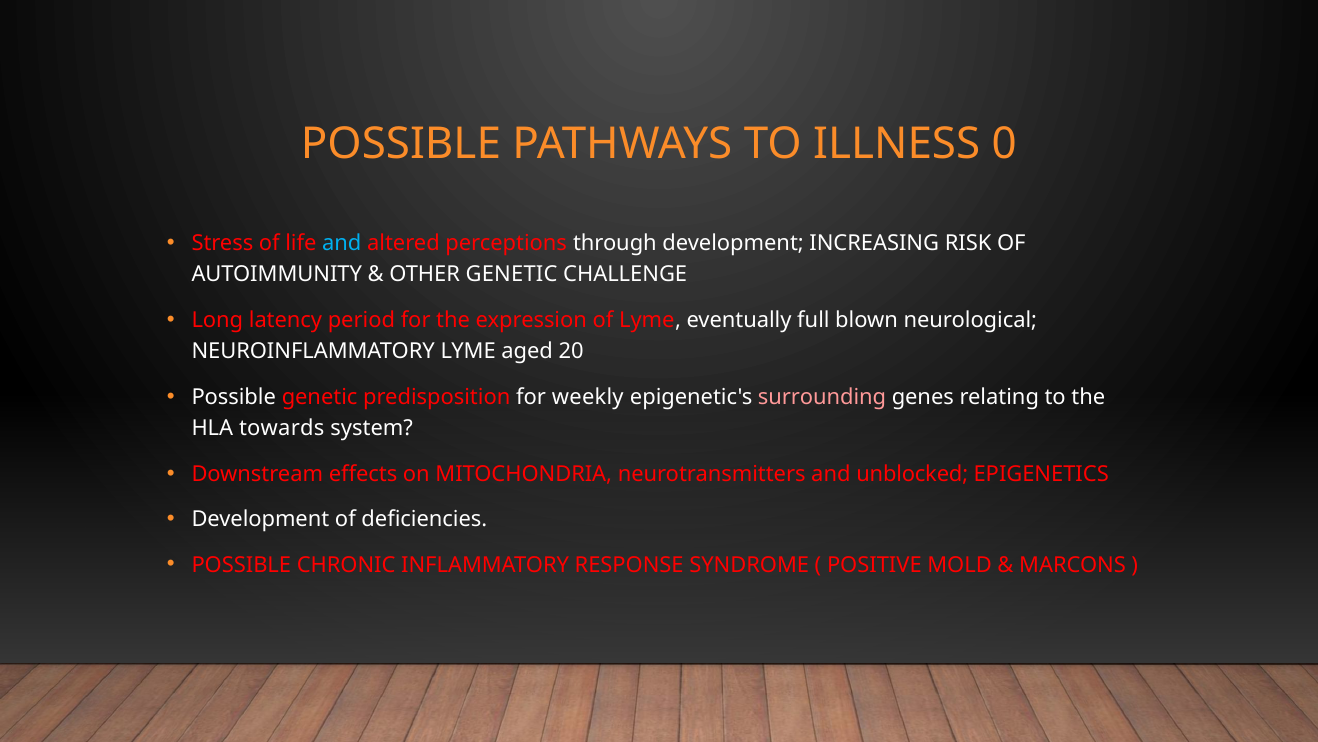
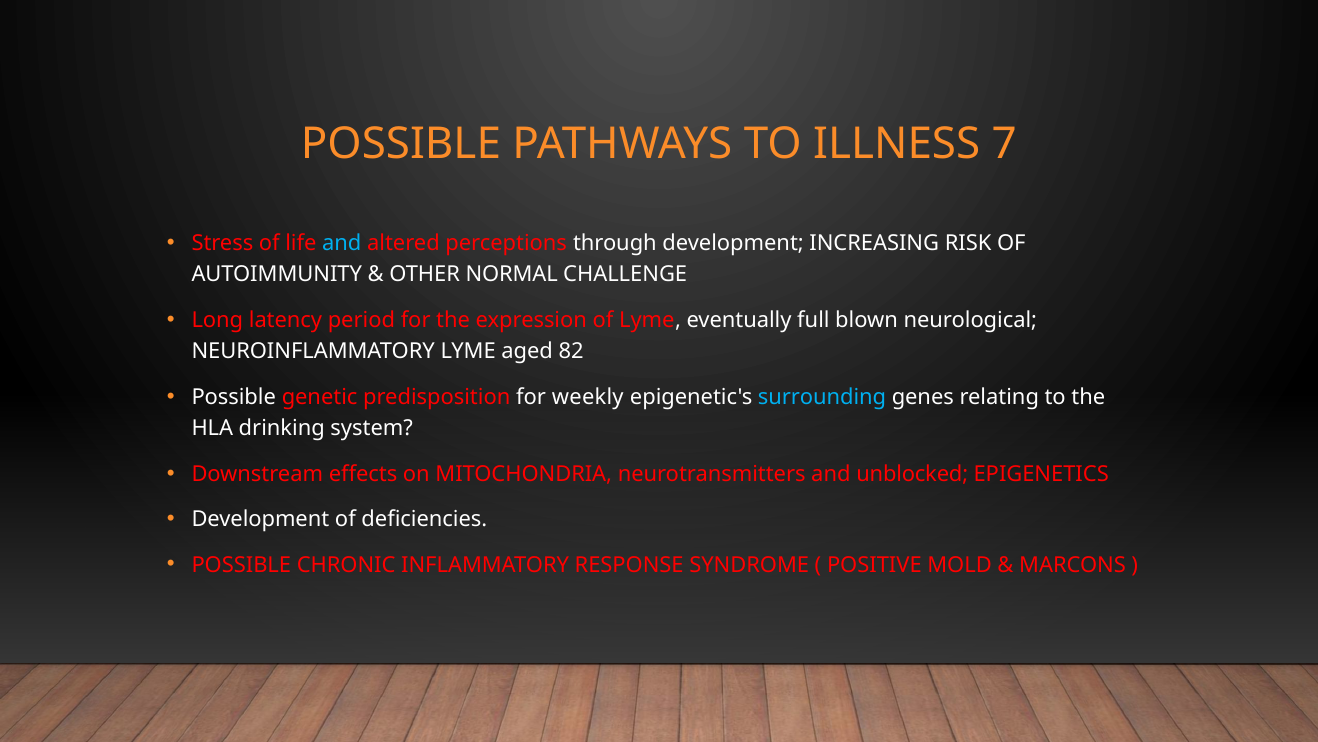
0: 0 -> 7 (1004, 143)
OTHER GENETIC: GENETIC -> NORMAL (512, 274)
20: 20 -> 82 (571, 351)
surrounding colour: pink -> light blue (822, 397)
towards: towards -> drinking (282, 428)
